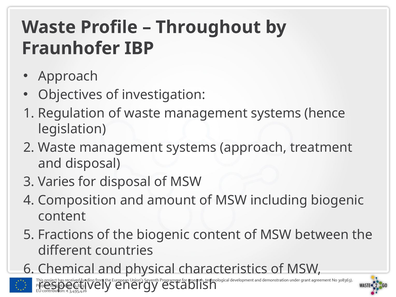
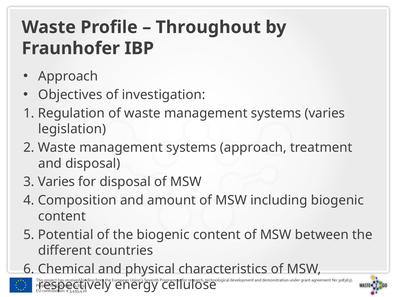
systems hence: hence -> varies (325, 113)
Fractions: Fractions -> Potential (66, 235)
energy establish: establish -> cellulose (189, 285)
